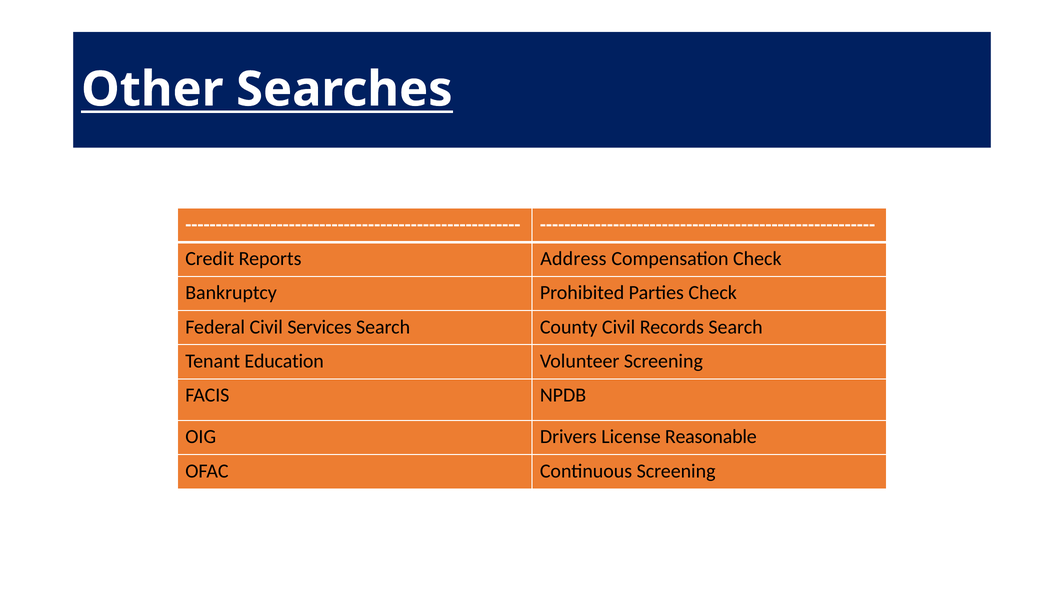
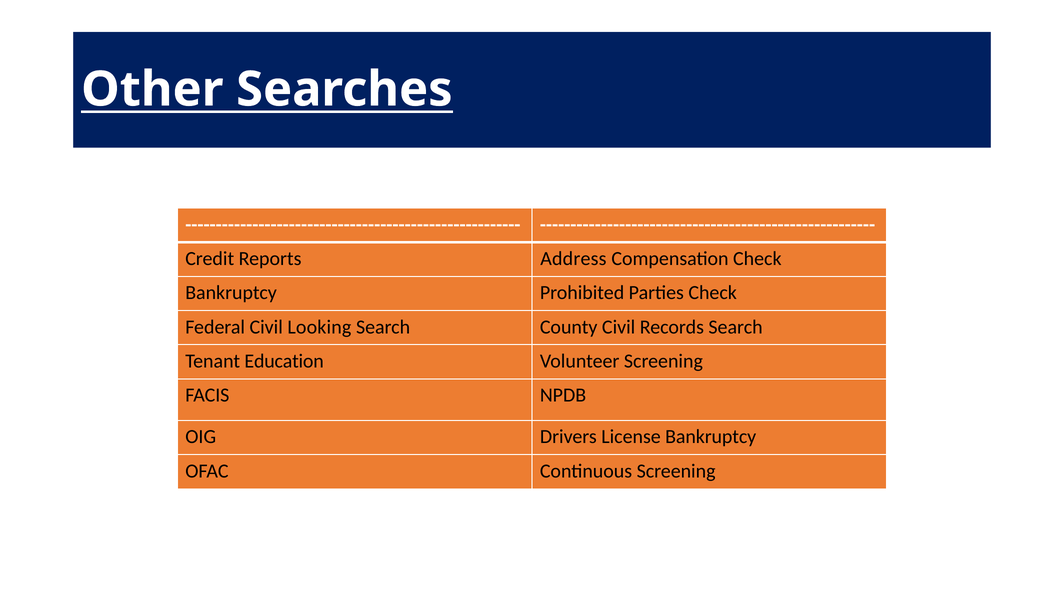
Services: Services -> Looking (319, 327)
License Reasonable: Reasonable -> Bankruptcy (711, 437)
